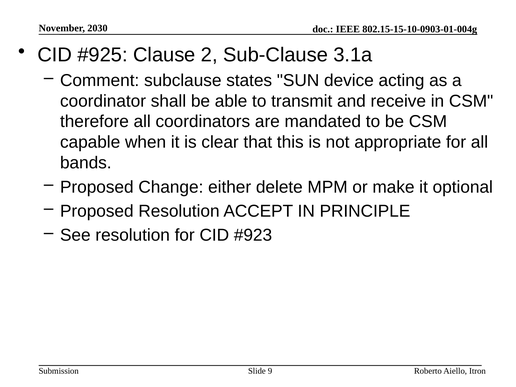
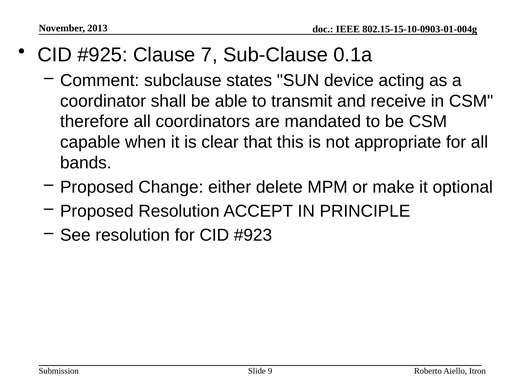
2030: 2030 -> 2013 (97, 28)
2: 2 -> 7 (209, 55)
3.1a: 3.1a -> 0.1a (353, 55)
